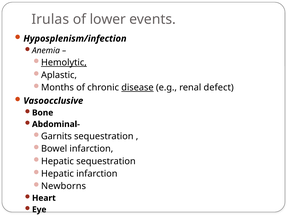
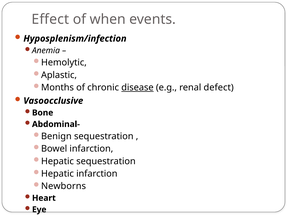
Irulas: Irulas -> Effect (50, 19)
lower: lower -> when (108, 19)
Hemolytic underline: present -> none (64, 63)
Garnits: Garnits -> Benign (56, 136)
